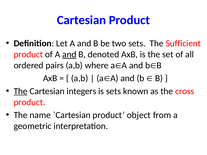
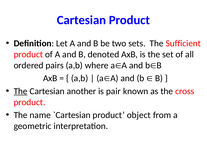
and underline: present -> none (69, 54)
integers: integers -> another (81, 91)
is sets: sets -> pair (113, 91)
